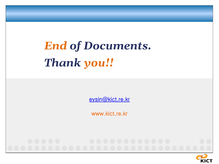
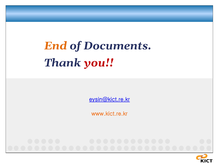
you colour: orange -> red (99, 63)
